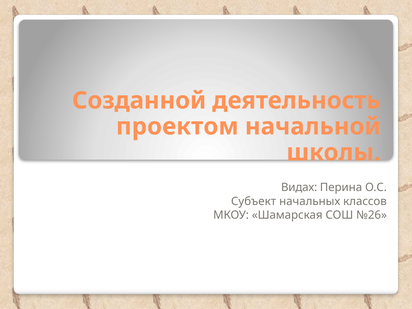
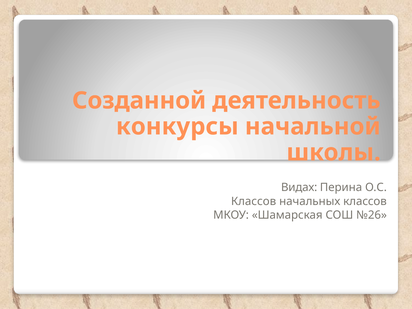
проектом: проектом -> конкурсы (177, 127)
Субъект: Субъект -> Классов (254, 201)
